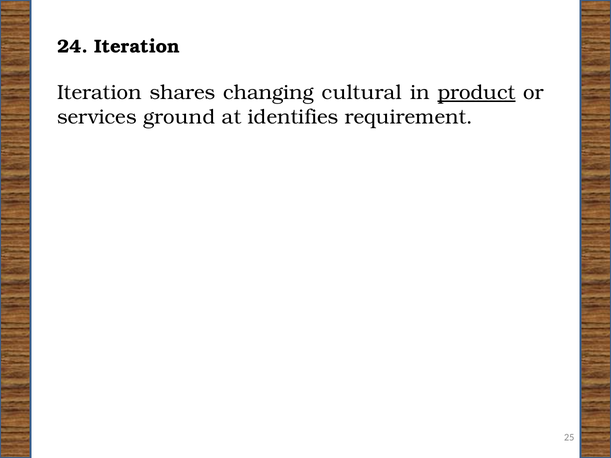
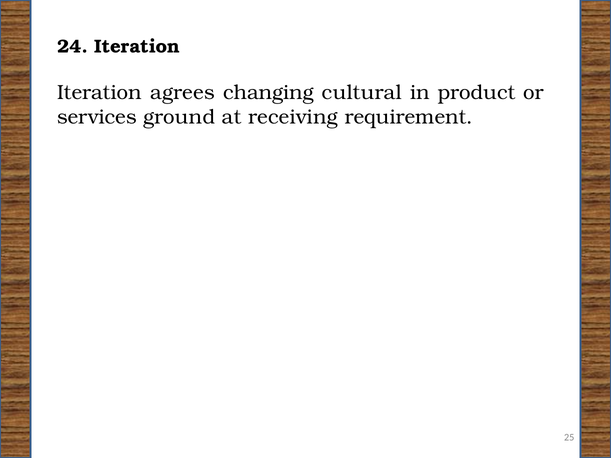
shares: shares -> agrees (182, 93)
product underline: present -> none (477, 93)
identifies: identifies -> receiving (293, 117)
